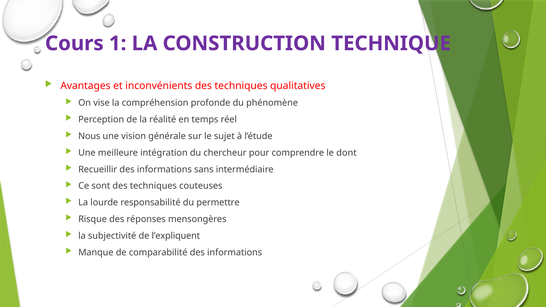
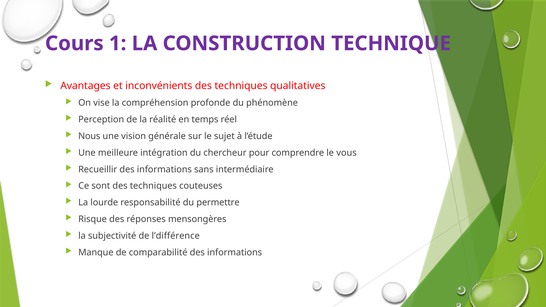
dont: dont -> vous (347, 153)
l’expliquent: l’expliquent -> l’différence (176, 236)
